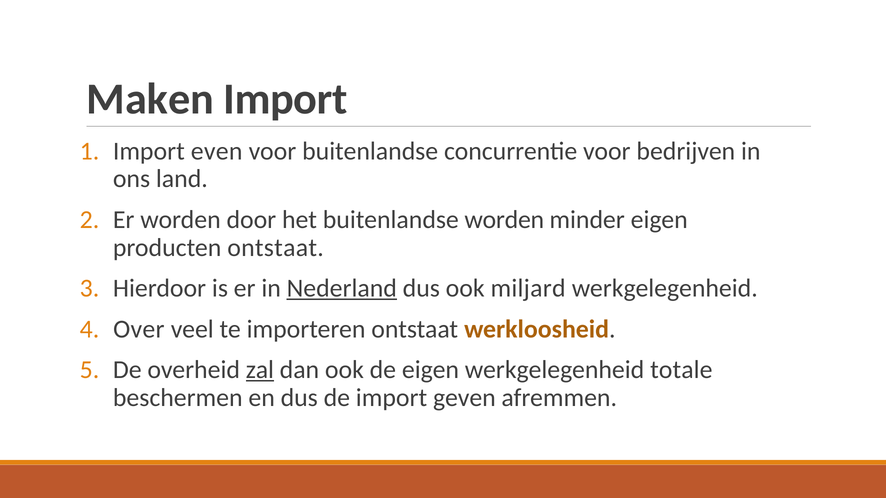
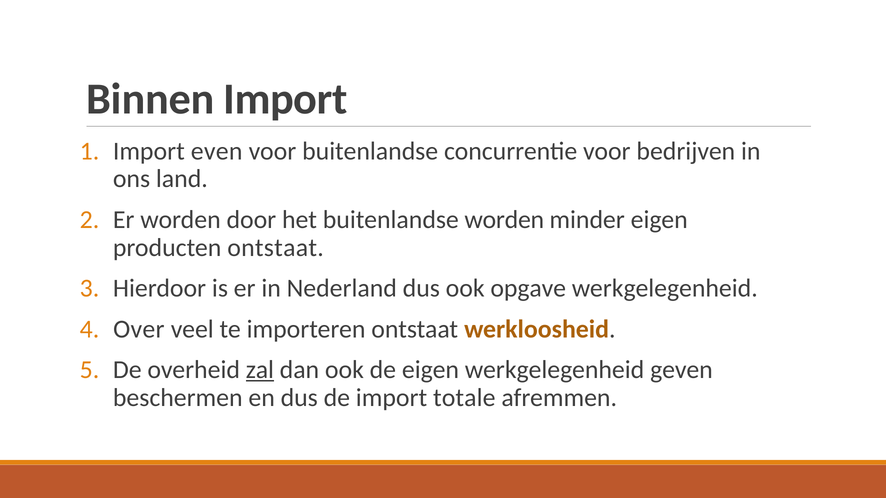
Maken: Maken -> Binnen (150, 99)
Nederland underline: present -> none (342, 289)
miljard: miljard -> opgave (528, 289)
totale: totale -> geven (681, 370)
geven: geven -> totale (464, 398)
